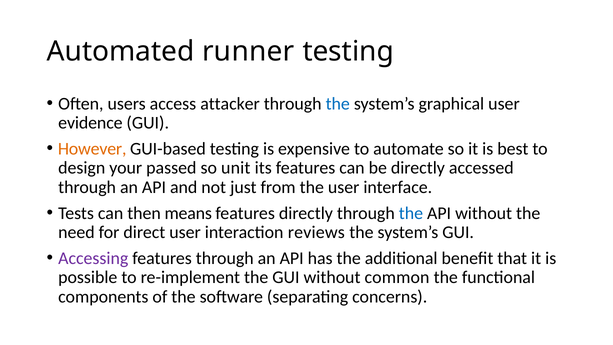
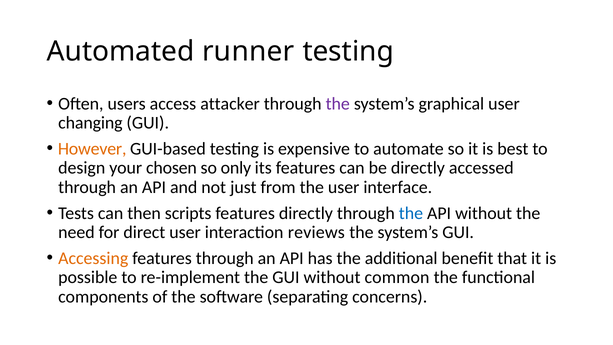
the colour: blue -> purple (338, 104)
evidence: evidence -> changing (90, 123)
passed: passed -> chosen (171, 168)
unit: unit -> only (236, 168)
means: means -> scripts (188, 213)
Accessing colour: purple -> orange (93, 258)
